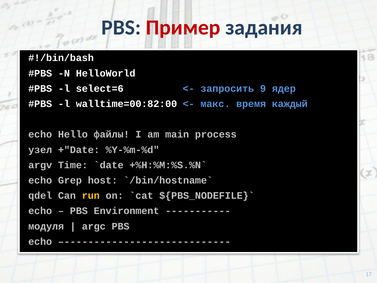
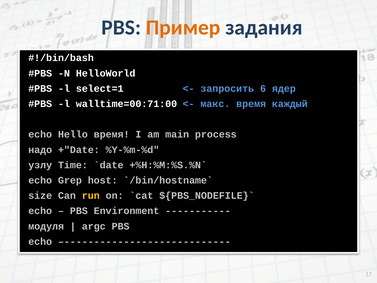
Пример colour: red -> orange (183, 28)
select=6: select=6 -> select=1 (100, 88)
9: 9 -> 6 (263, 88)
walltime=00:82:00: walltime=00:82:00 -> walltime=00:71:00 (127, 104)
Hello файлы: файлы -> время (112, 134)
узел: узел -> надо (40, 150)
argv: argv -> узлу (40, 165)
qdel: qdel -> size (40, 195)
